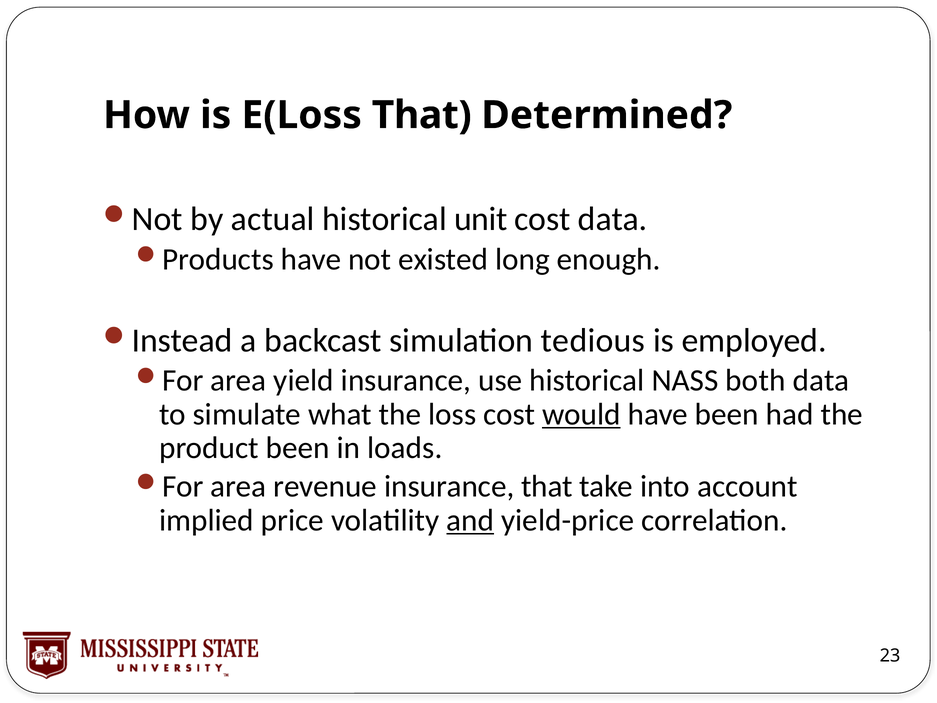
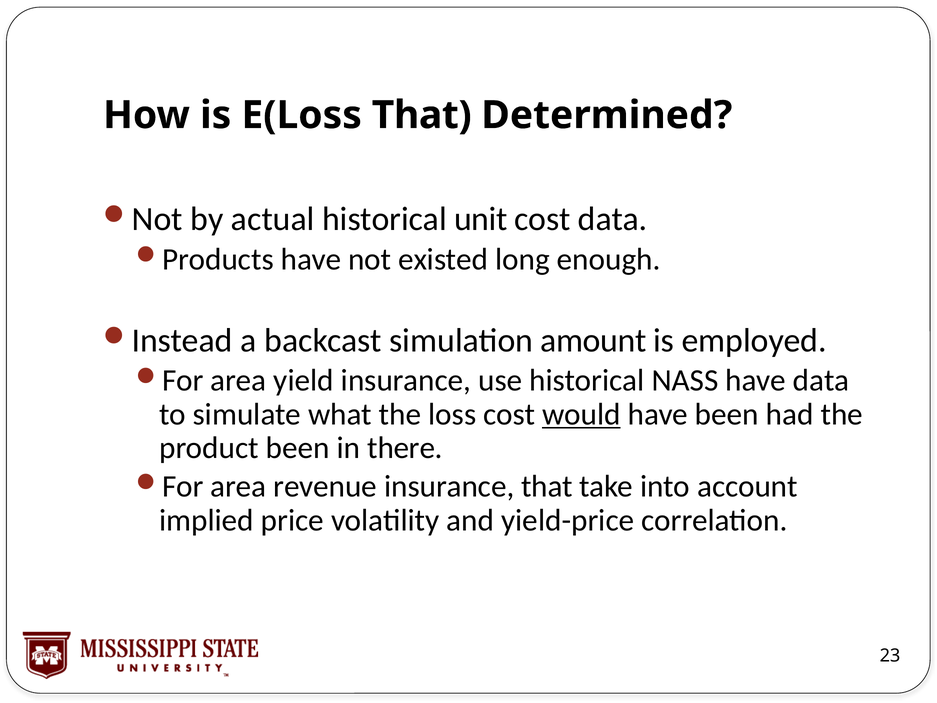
tedious: tedious -> amount (593, 340)
NASS both: both -> have (756, 380)
loads: loads -> there (405, 448)
and underline: present -> none (470, 520)
